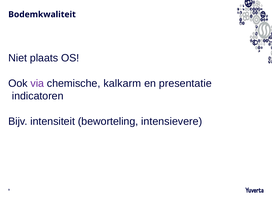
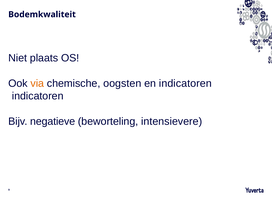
via colour: purple -> orange (37, 83)
kalkarm: kalkarm -> oogsten (122, 83)
en presentatie: presentatie -> indicatoren (185, 83)
intensiteit: intensiteit -> negatieve (53, 121)
